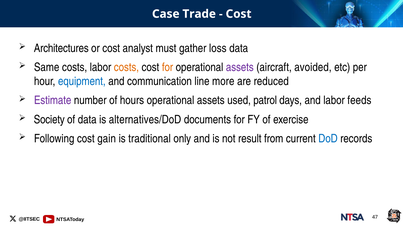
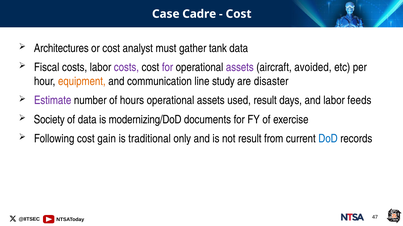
Trade: Trade -> Cadre (199, 14)
loss: loss -> tank (218, 48)
Same: Same -> Fiscal (47, 67)
costs colour: orange -> purple (126, 67)
for colour: orange -> purple (168, 67)
equipment colour: blue -> orange (82, 82)
more: more -> study (223, 82)
reduced: reduced -> disaster (271, 82)
used patrol: patrol -> result (265, 101)
alternatives/DoD: alternatives/DoD -> modernizing/DoD (145, 120)
